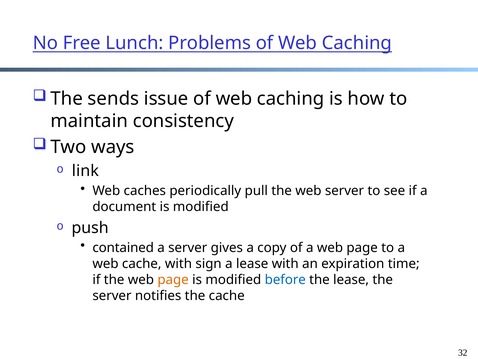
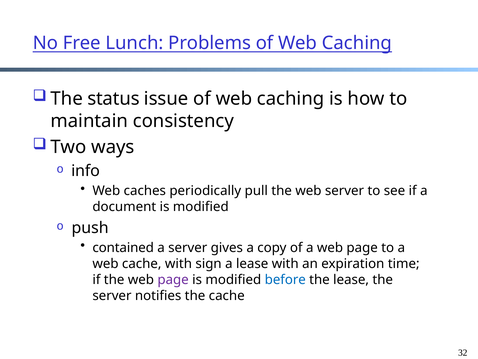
sends: sends -> status (113, 98)
link: link -> info (86, 171)
page colour: orange -> purple (173, 279)
